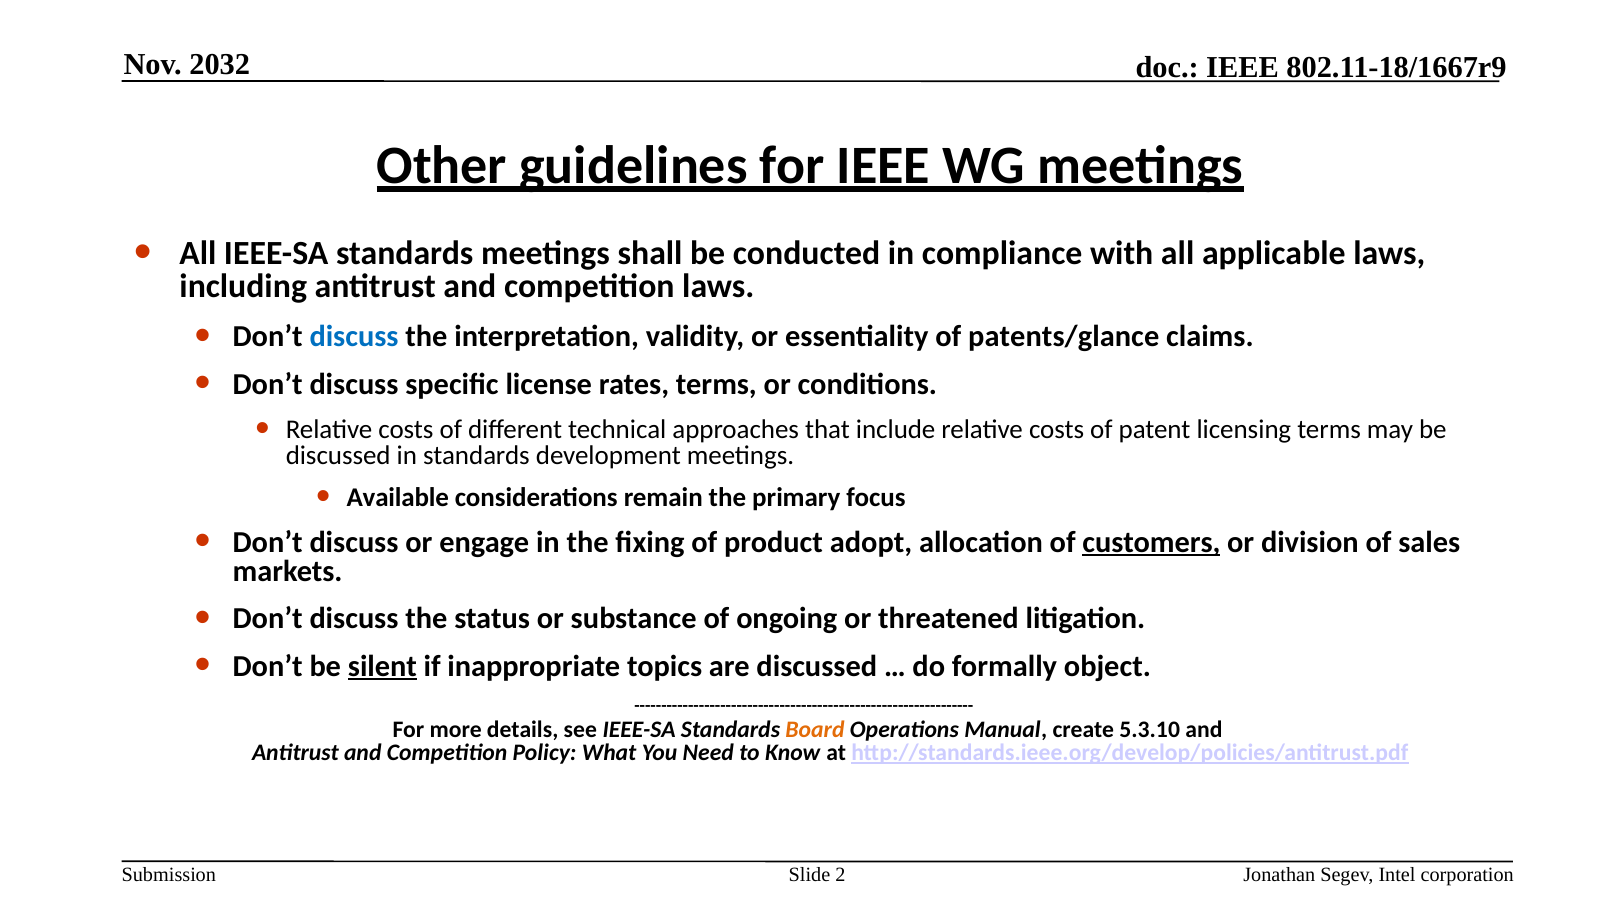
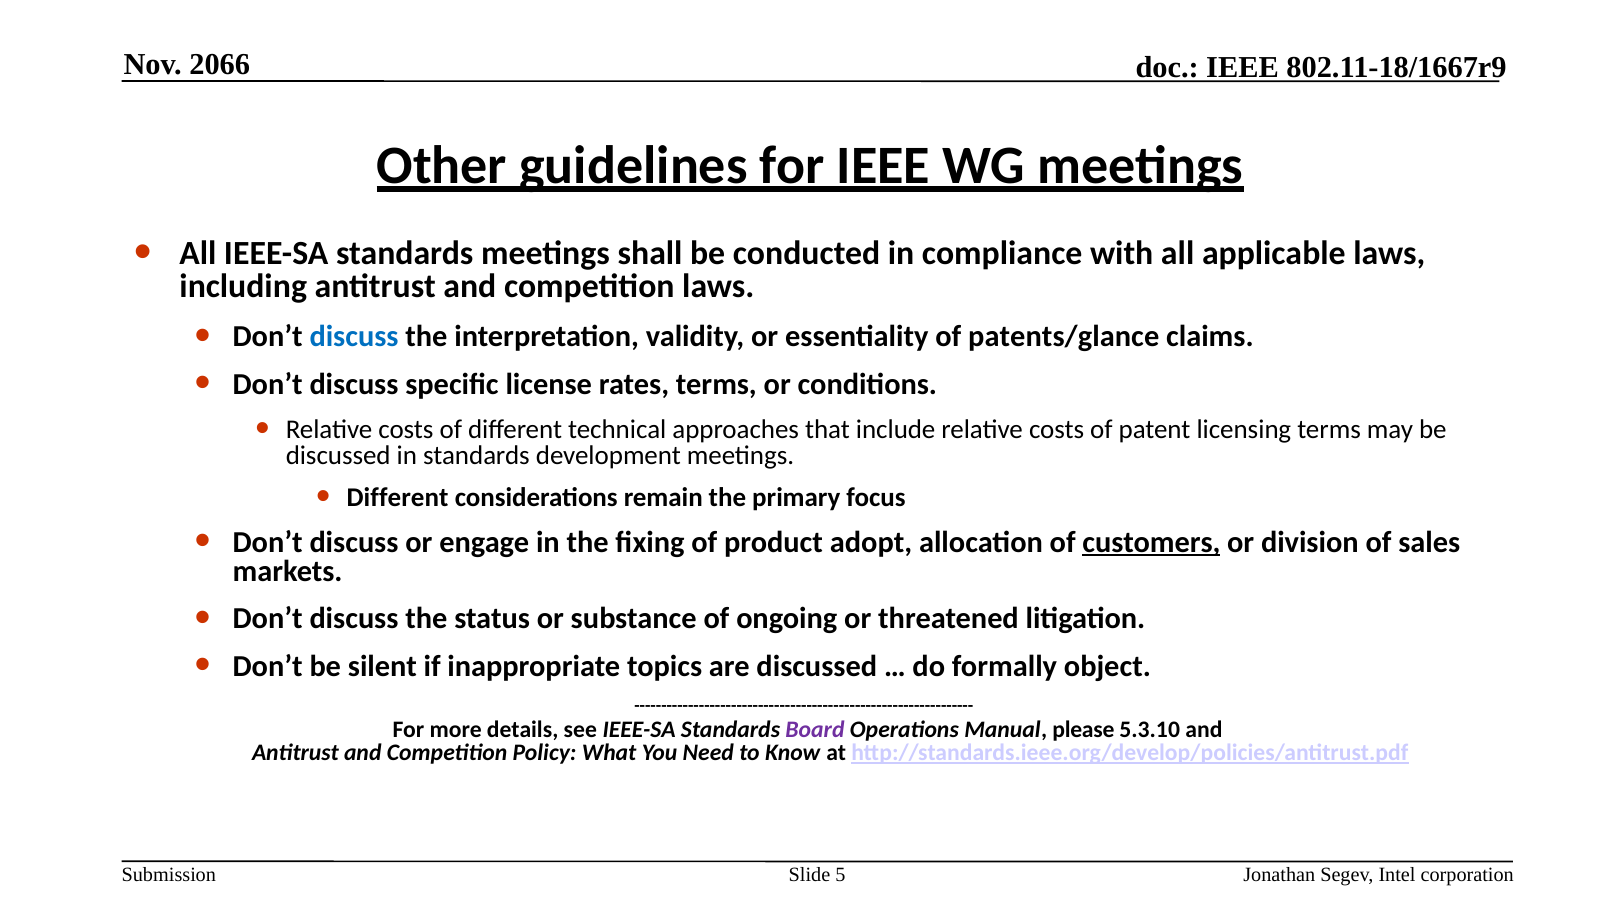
2032: 2032 -> 2066 (220, 64)
Available: Available -> Different (398, 498)
silent underline: present -> none (382, 666)
Board colour: orange -> purple (815, 730)
create: create -> please (1083, 730)
2: 2 -> 5 (840, 874)
